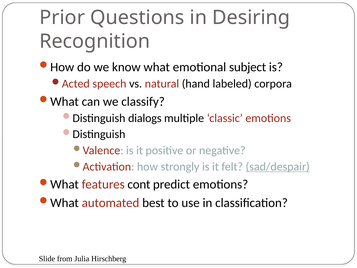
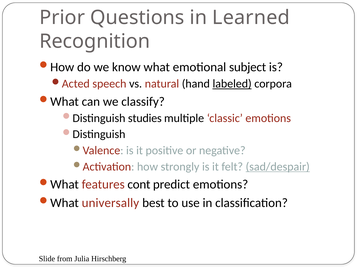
Desiring: Desiring -> Learned (251, 17)
labeled underline: none -> present (232, 84)
dialogs: dialogs -> studies (145, 118)
automated: automated -> universally (110, 203)
